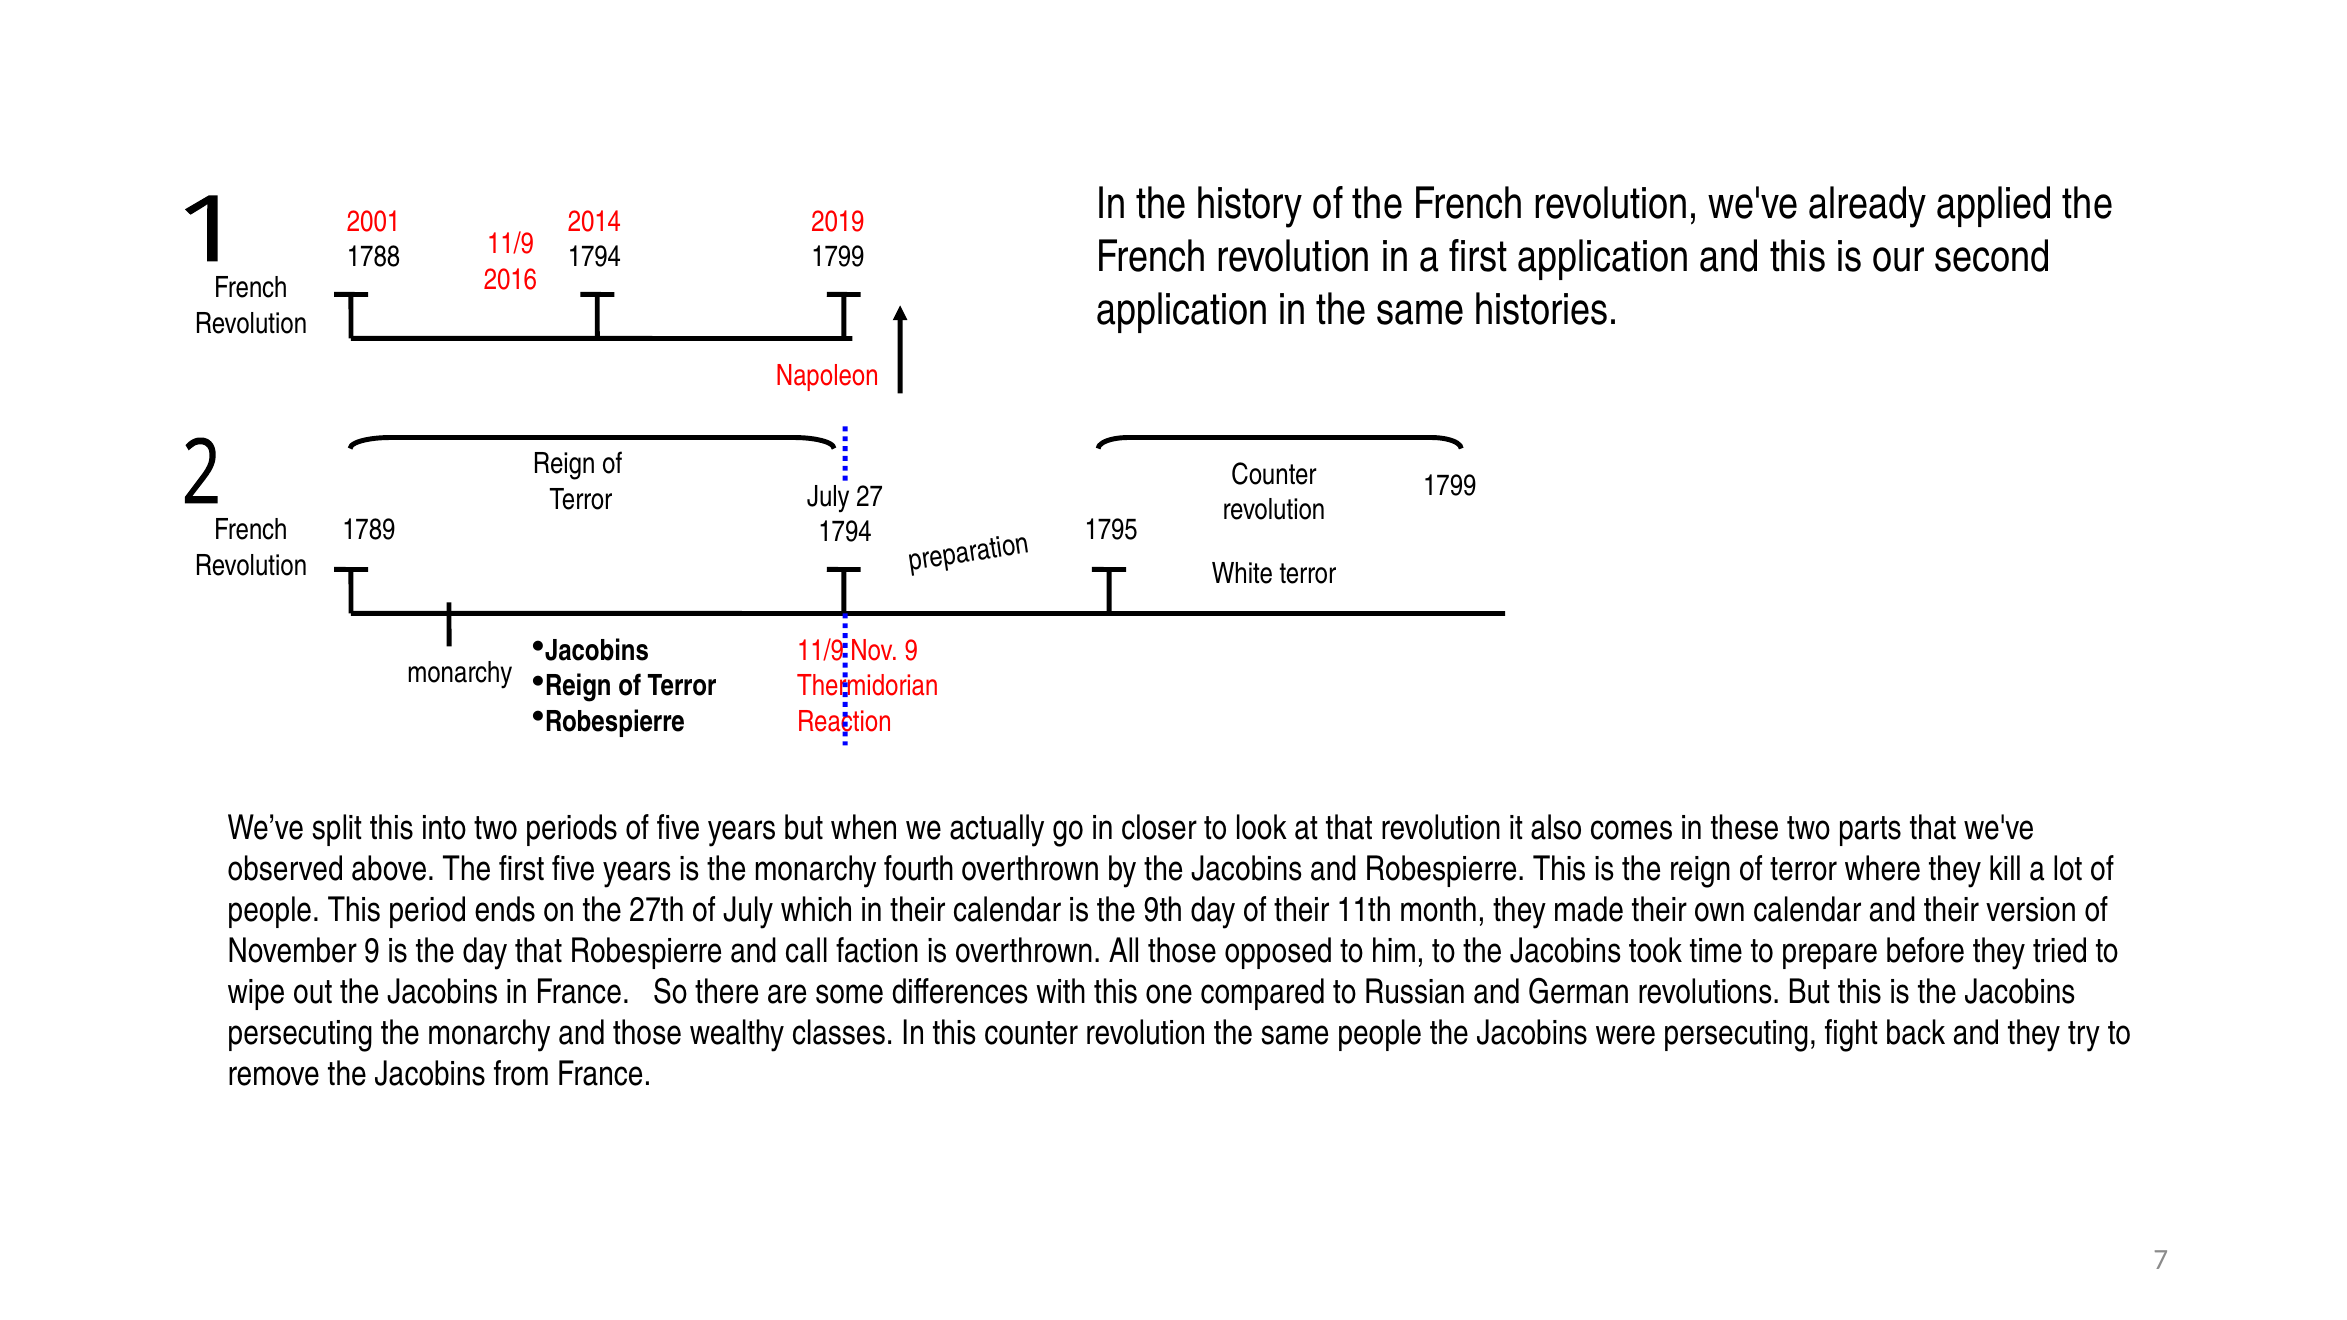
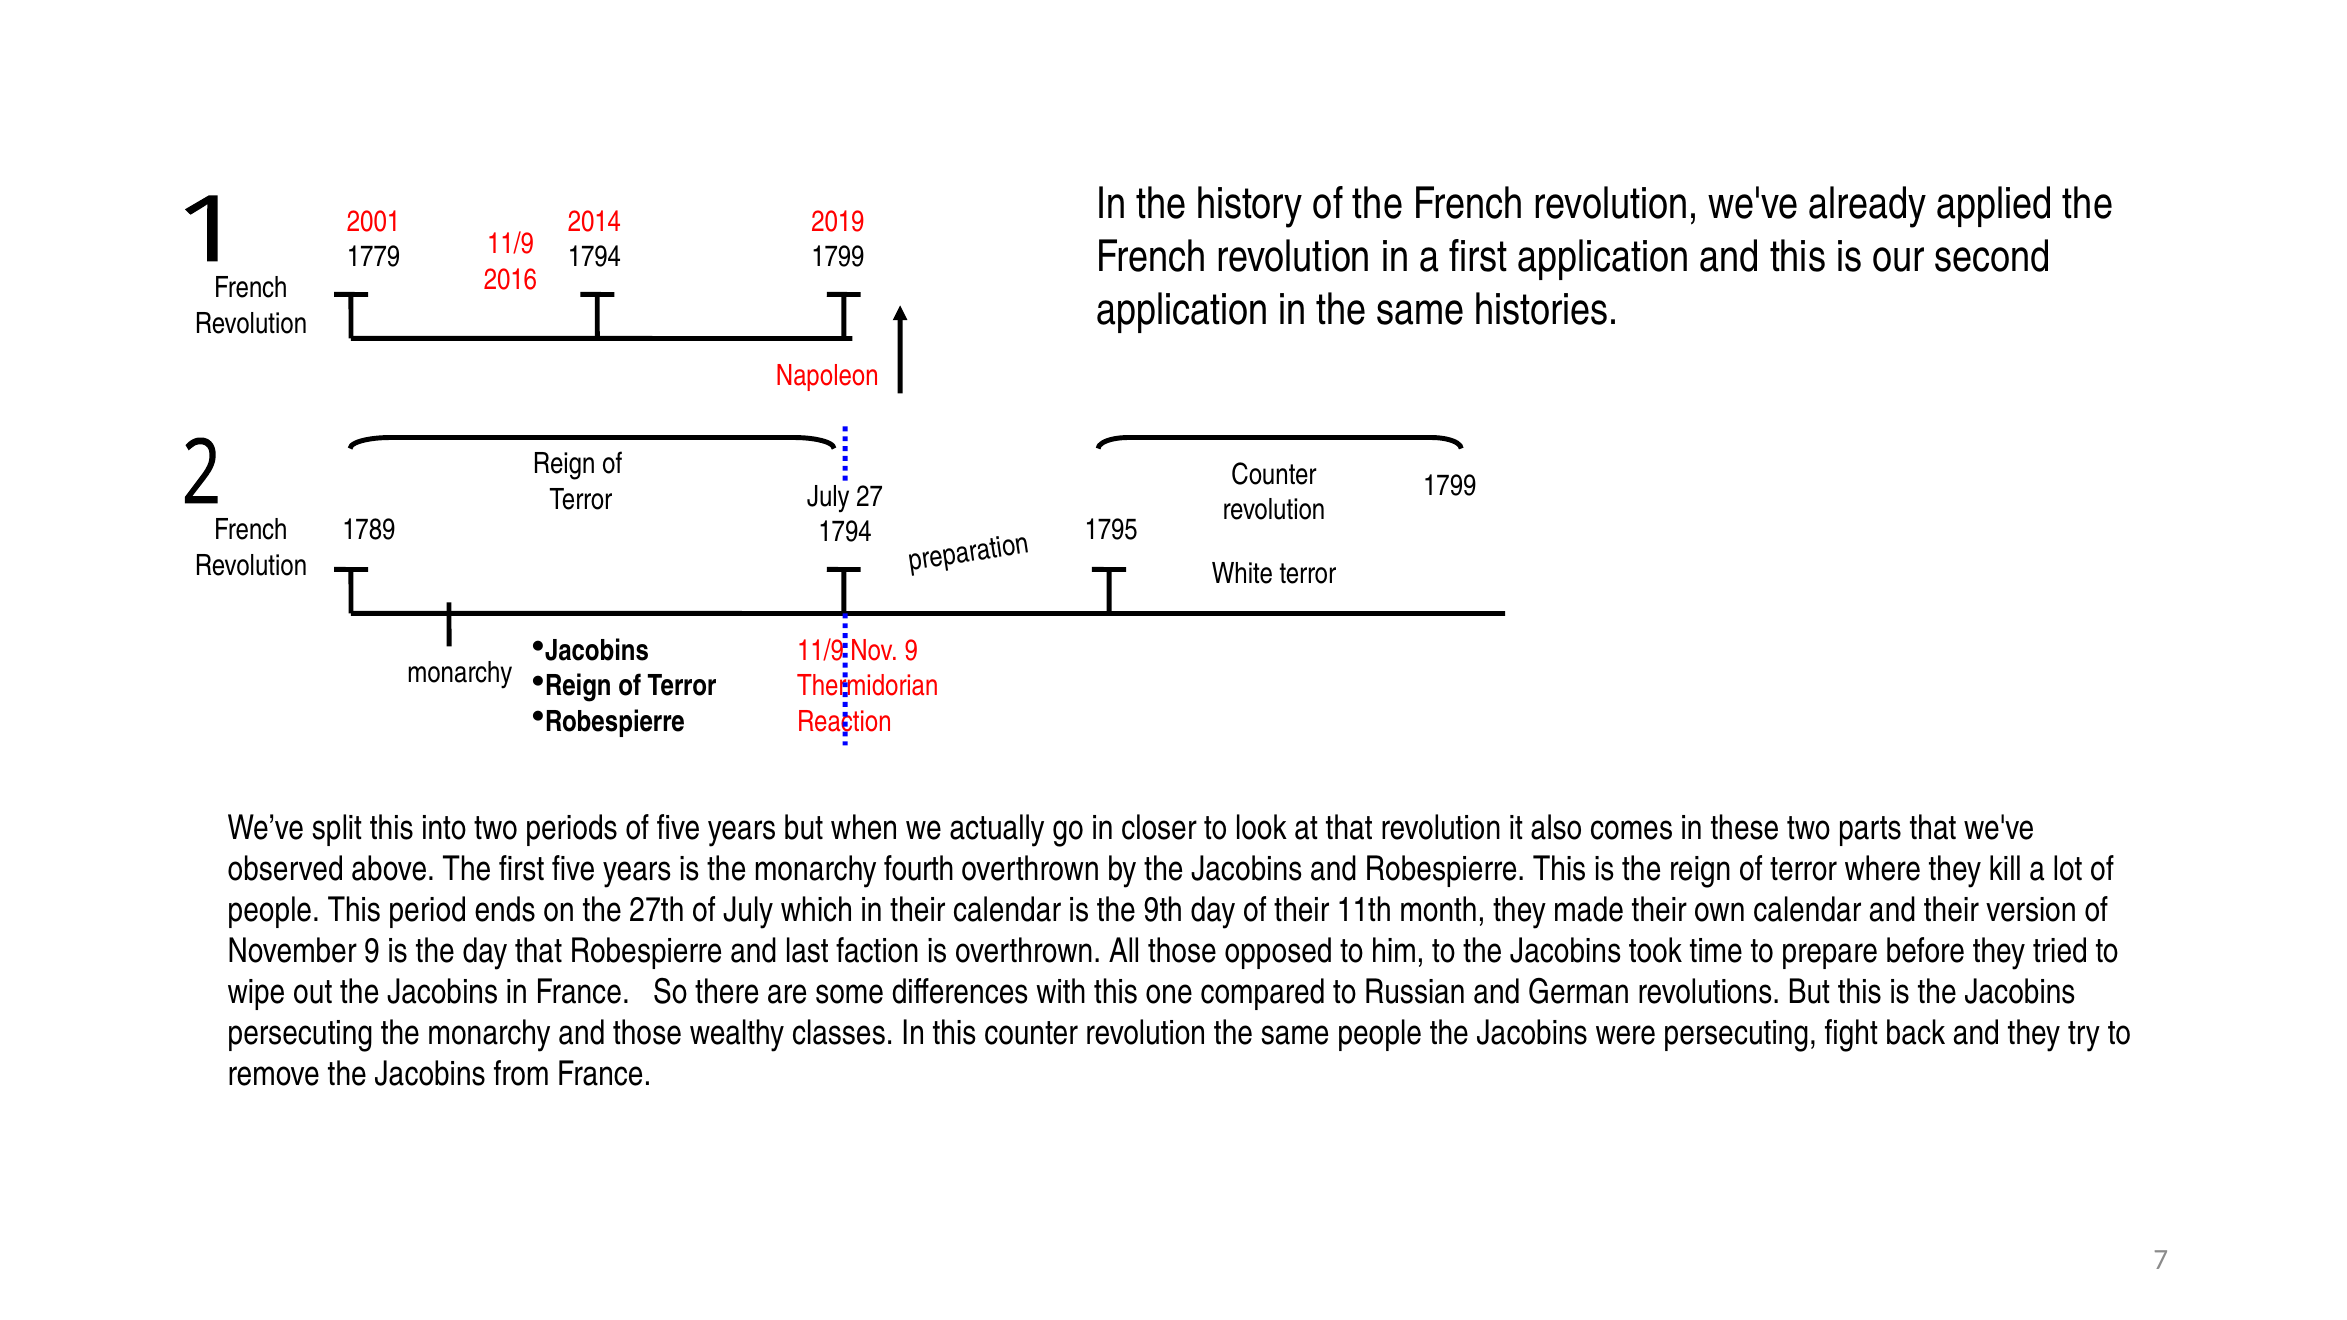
1788: 1788 -> 1779 (374, 257)
call: call -> last (807, 951)
